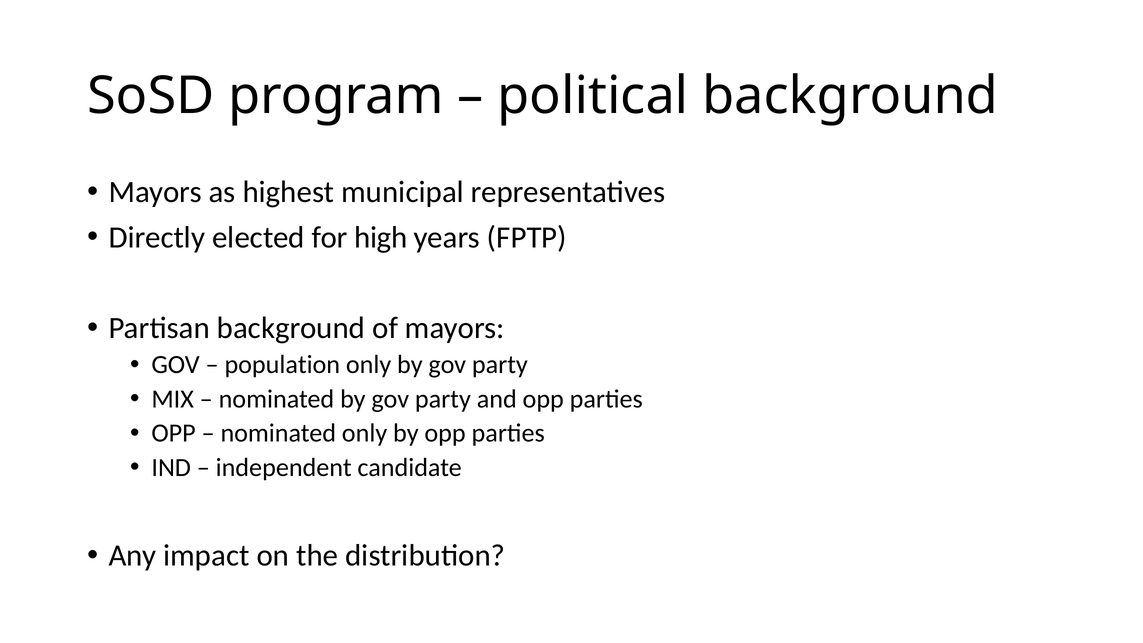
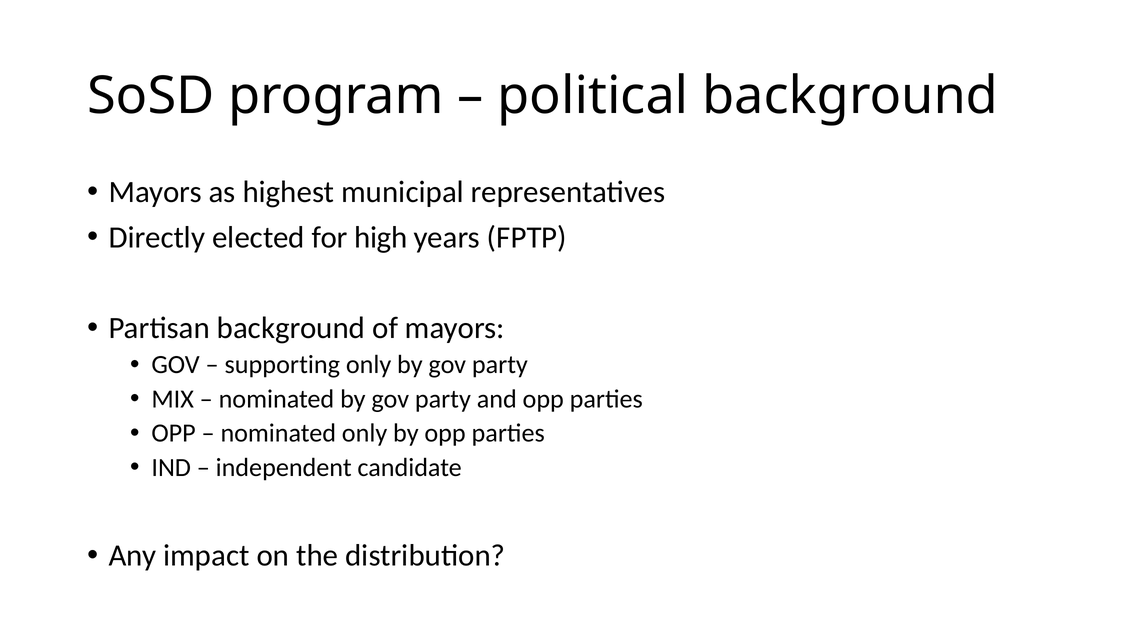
population: population -> supporting (282, 365)
